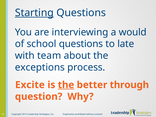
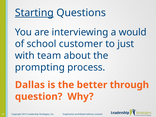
school questions: questions -> customer (81, 44)
late: late -> just (126, 44)
exceptions: exceptions -> prompting (40, 67)
Excite: Excite -> Dallas (30, 85)
the underline: present -> none (66, 85)
